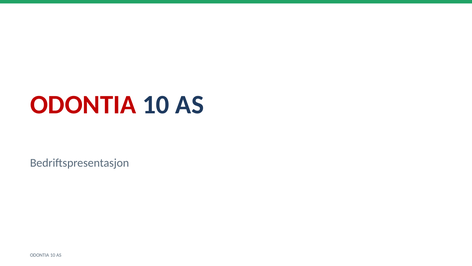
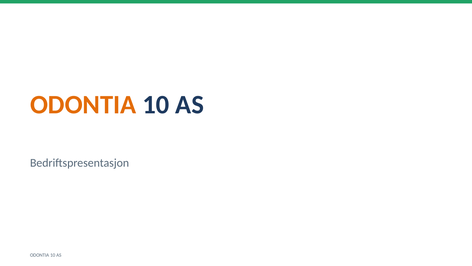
ODONTIA colour: red -> orange (83, 105)
